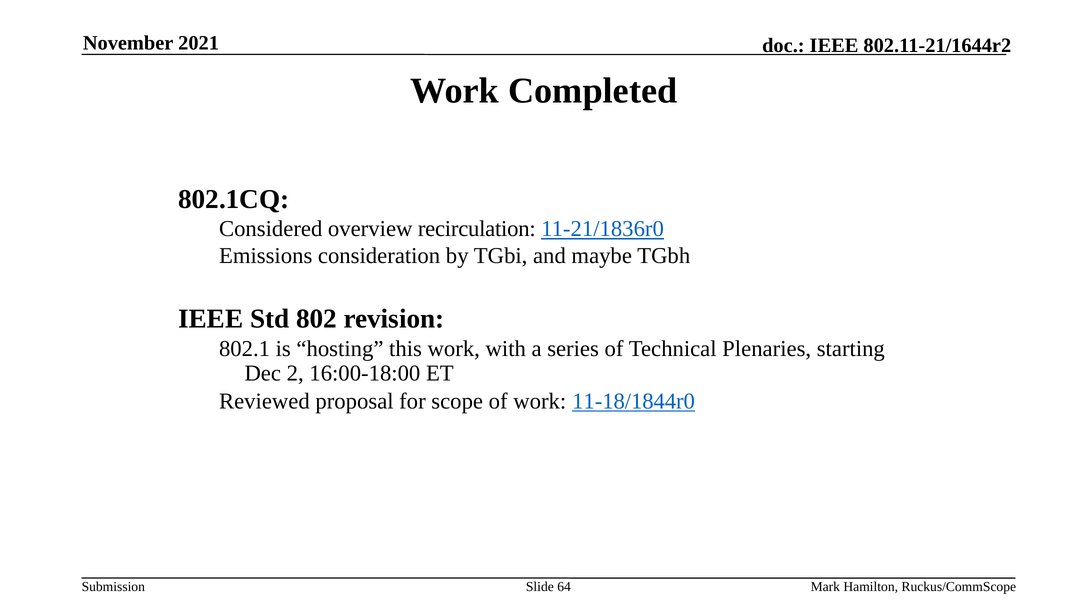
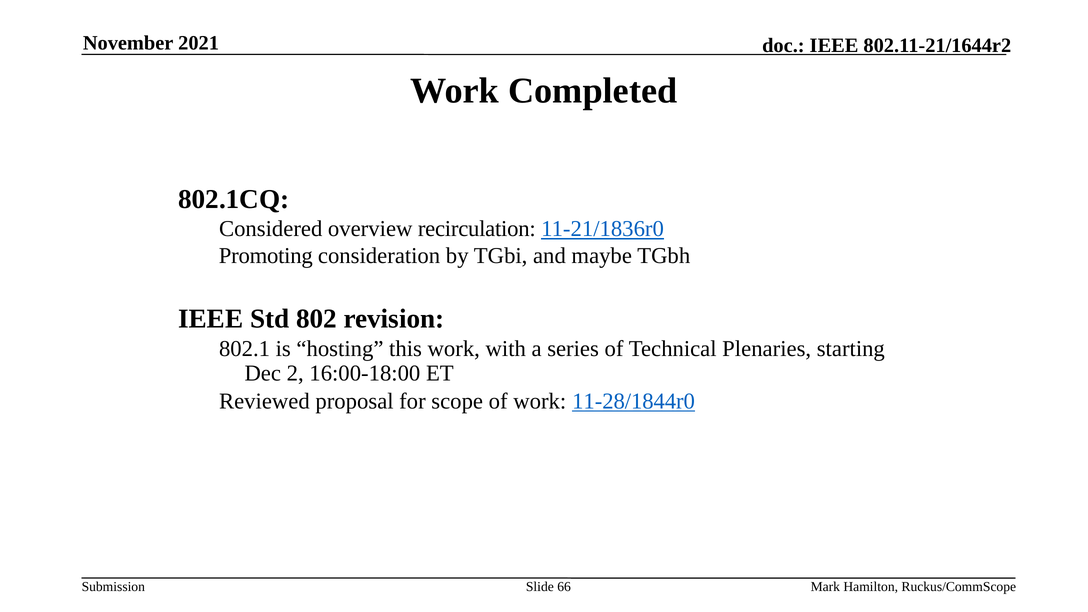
Emissions: Emissions -> Promoting (266, 256)
11-18/1844r0: 11-18/1844r0 -> 11-28/1844r0 (634, 401)
64: 64 -> 66 (564, 587)
